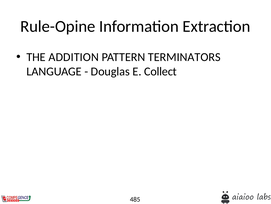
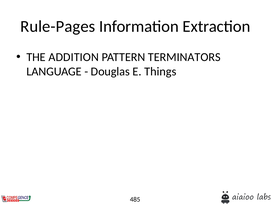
Rule-Opine: Rule-Opine -> Rule-Pages (58, 26)
Collect: Collect -> Things (160, 71)
